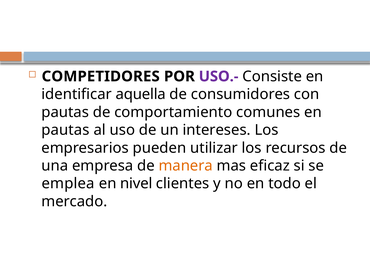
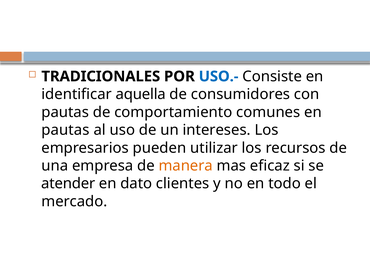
COMPETIDORES: COMPETIDORES -> TRADICIONALES (101, 77)
USO.- colour: purple -> blue (219, 77)
emplea: emplea -> atender (68, 184)
nivel: nivel -> dato (136, 184)
